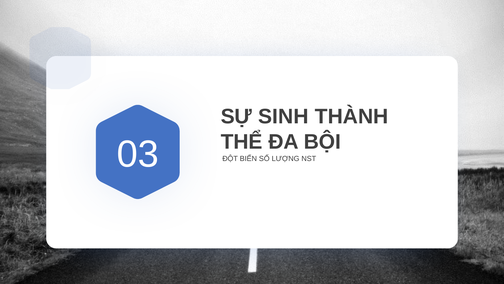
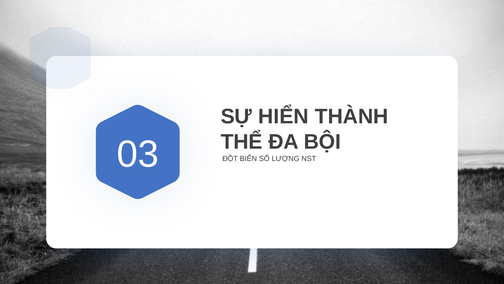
SINH: SINH -> HIỂN (283, 116)
